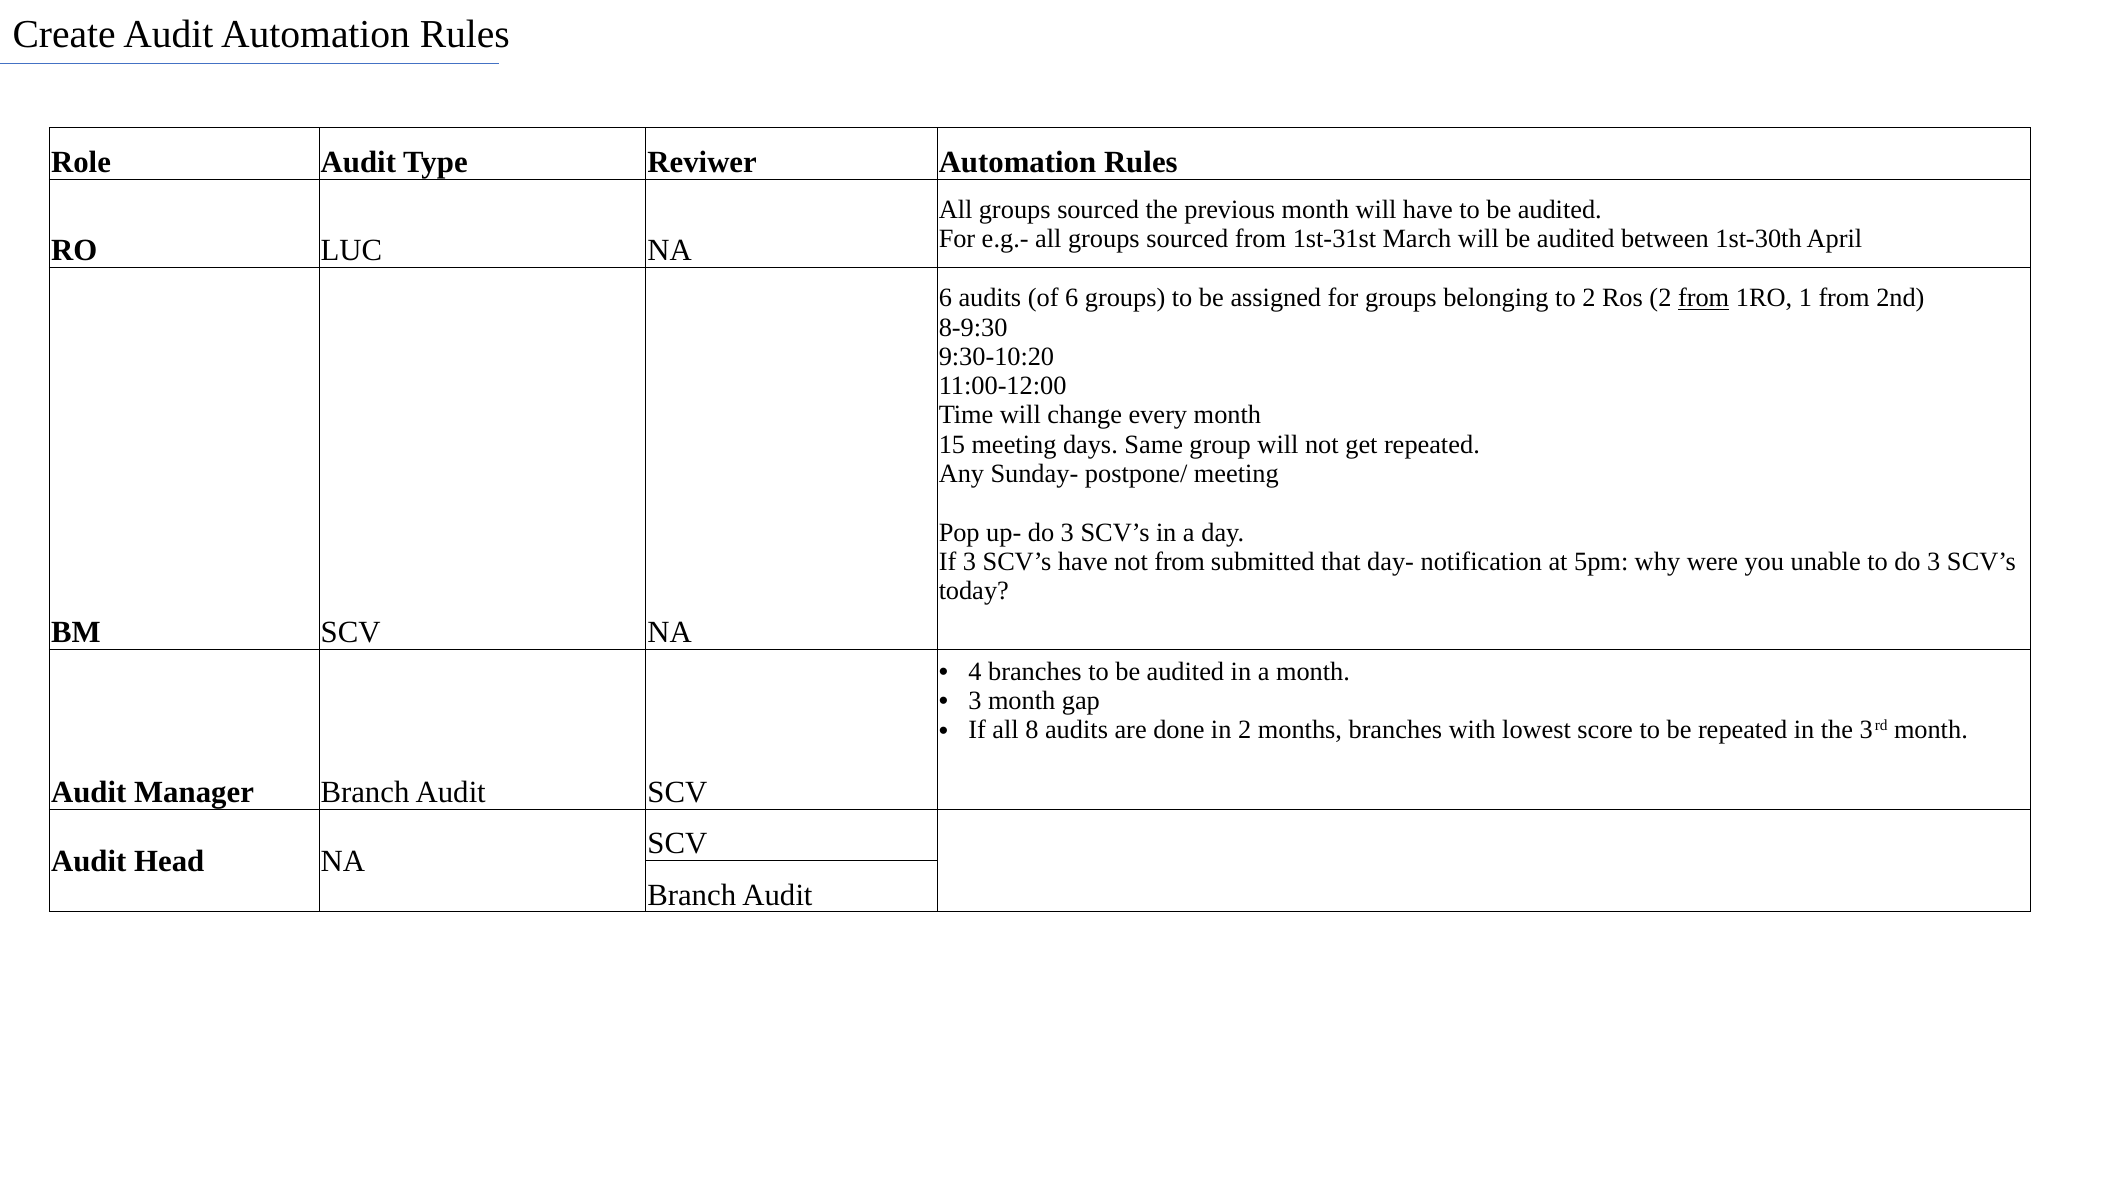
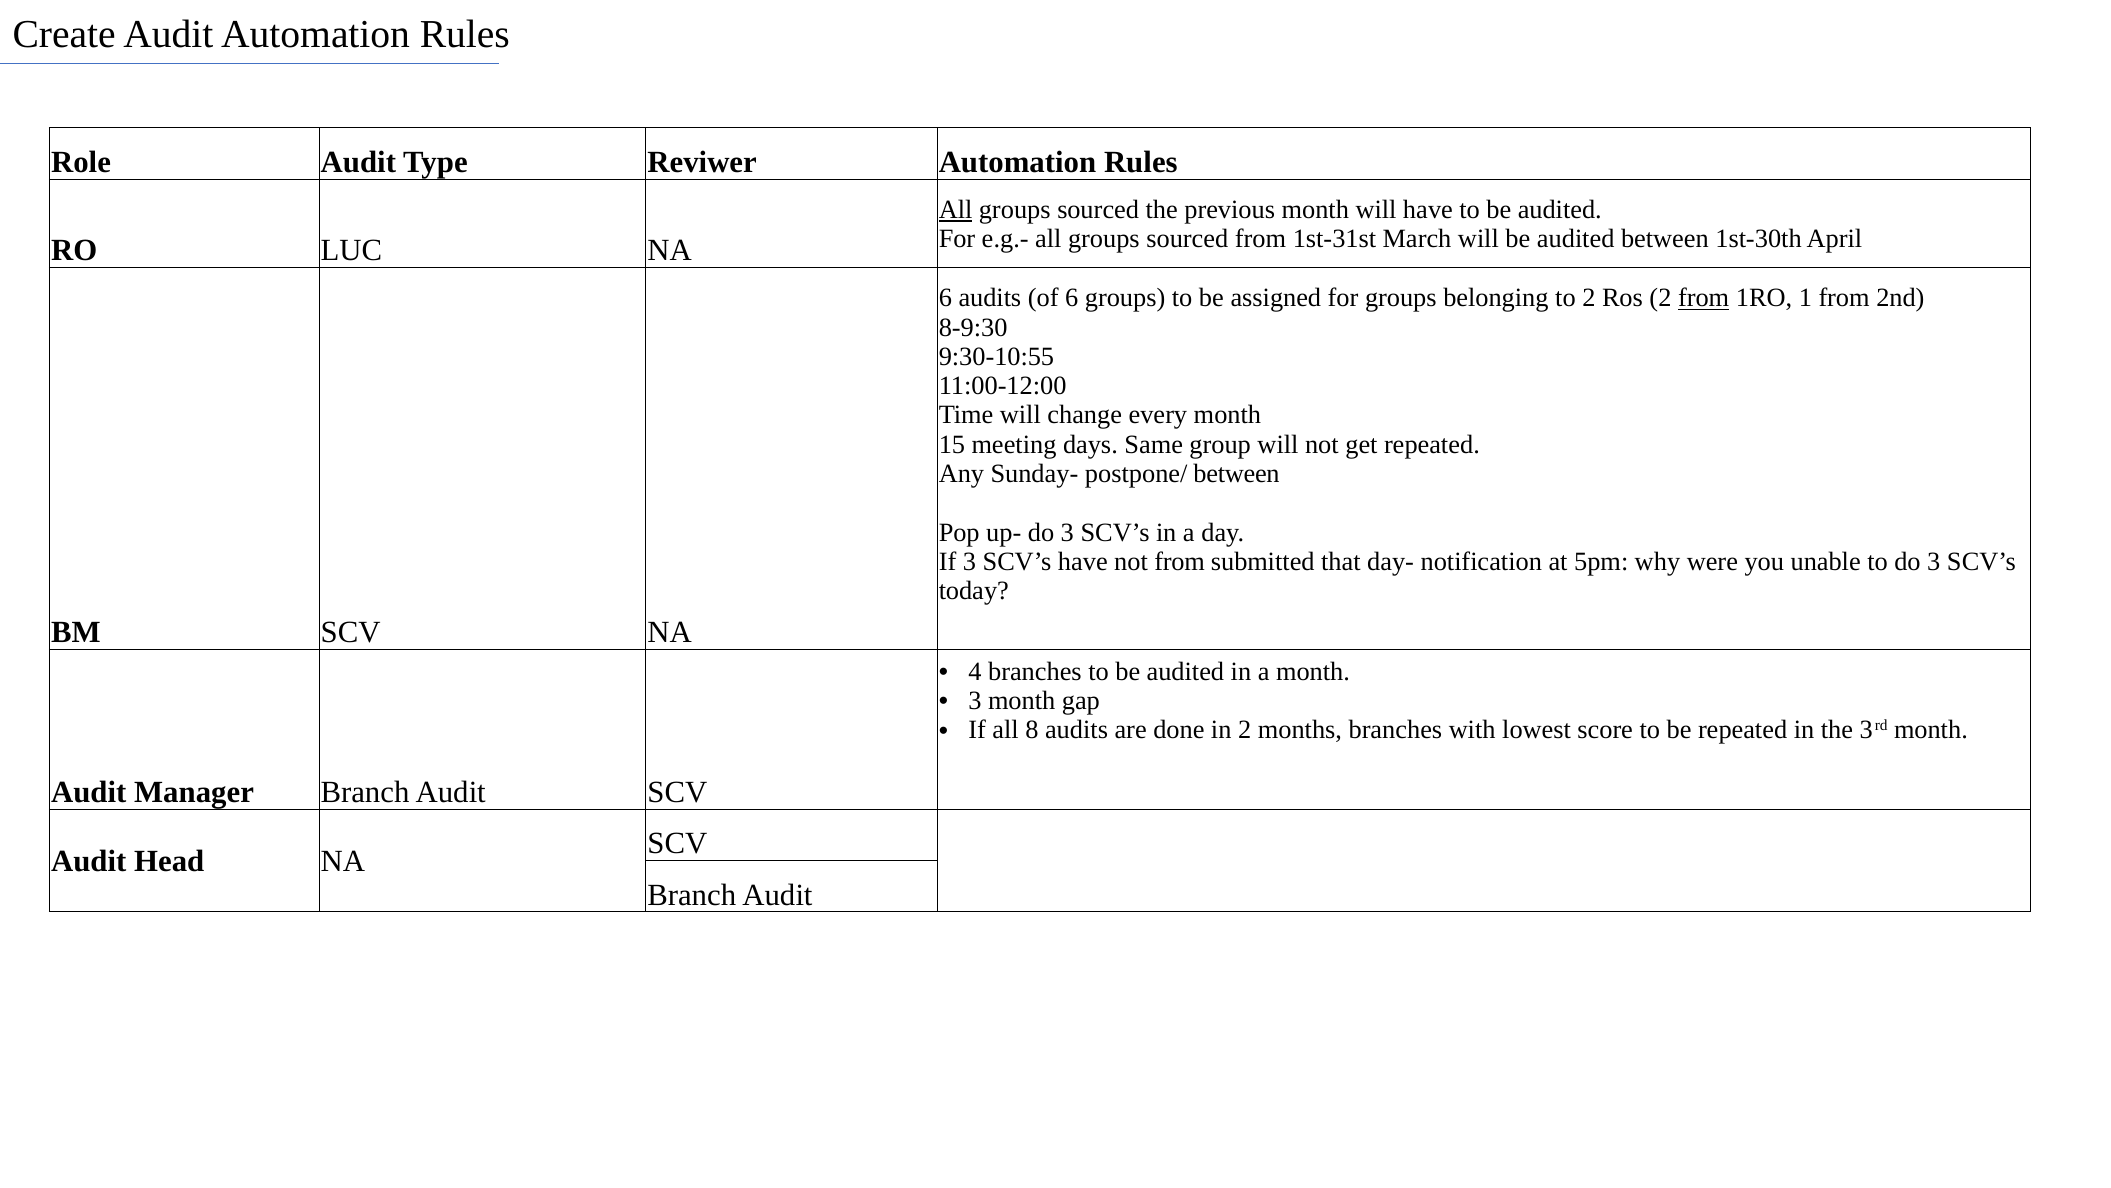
All underline: none -> present (956, 210)
9:30-10:20: 9:30-10:20 -> 9:30-10:55 (996, 356)
postpone/ meeting: meeting -> between (1237, 474)
